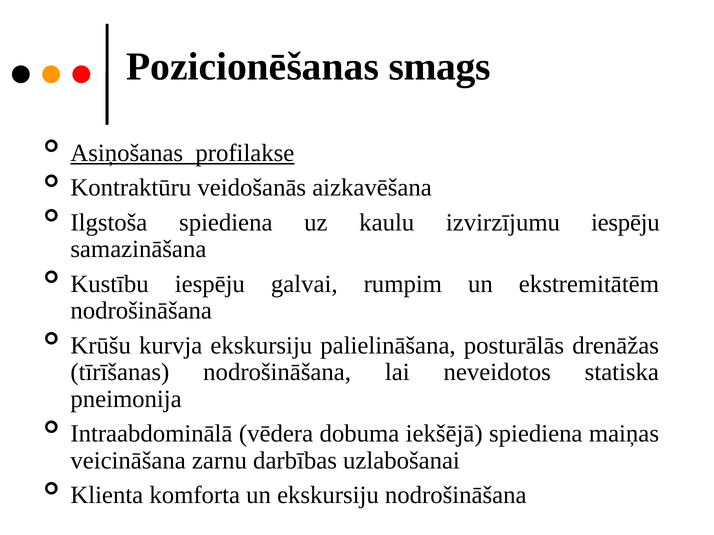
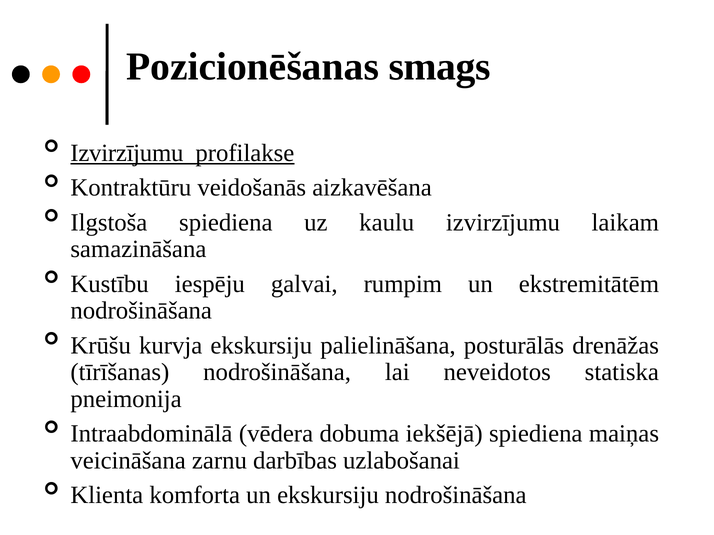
Asiņošanas: Asiņošanas -> Izvirzījumu (127, 153)
izvirzījumu iespēju: iespēju -> laikam (625, 223)
